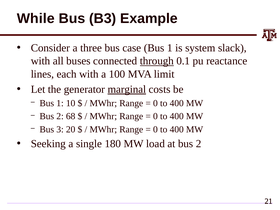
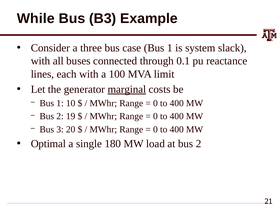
through underline: present -> none (157, 61)
68: 68 -> 19 (71, 116)
Seeking: Seeking -> Optimal (48, 144)
